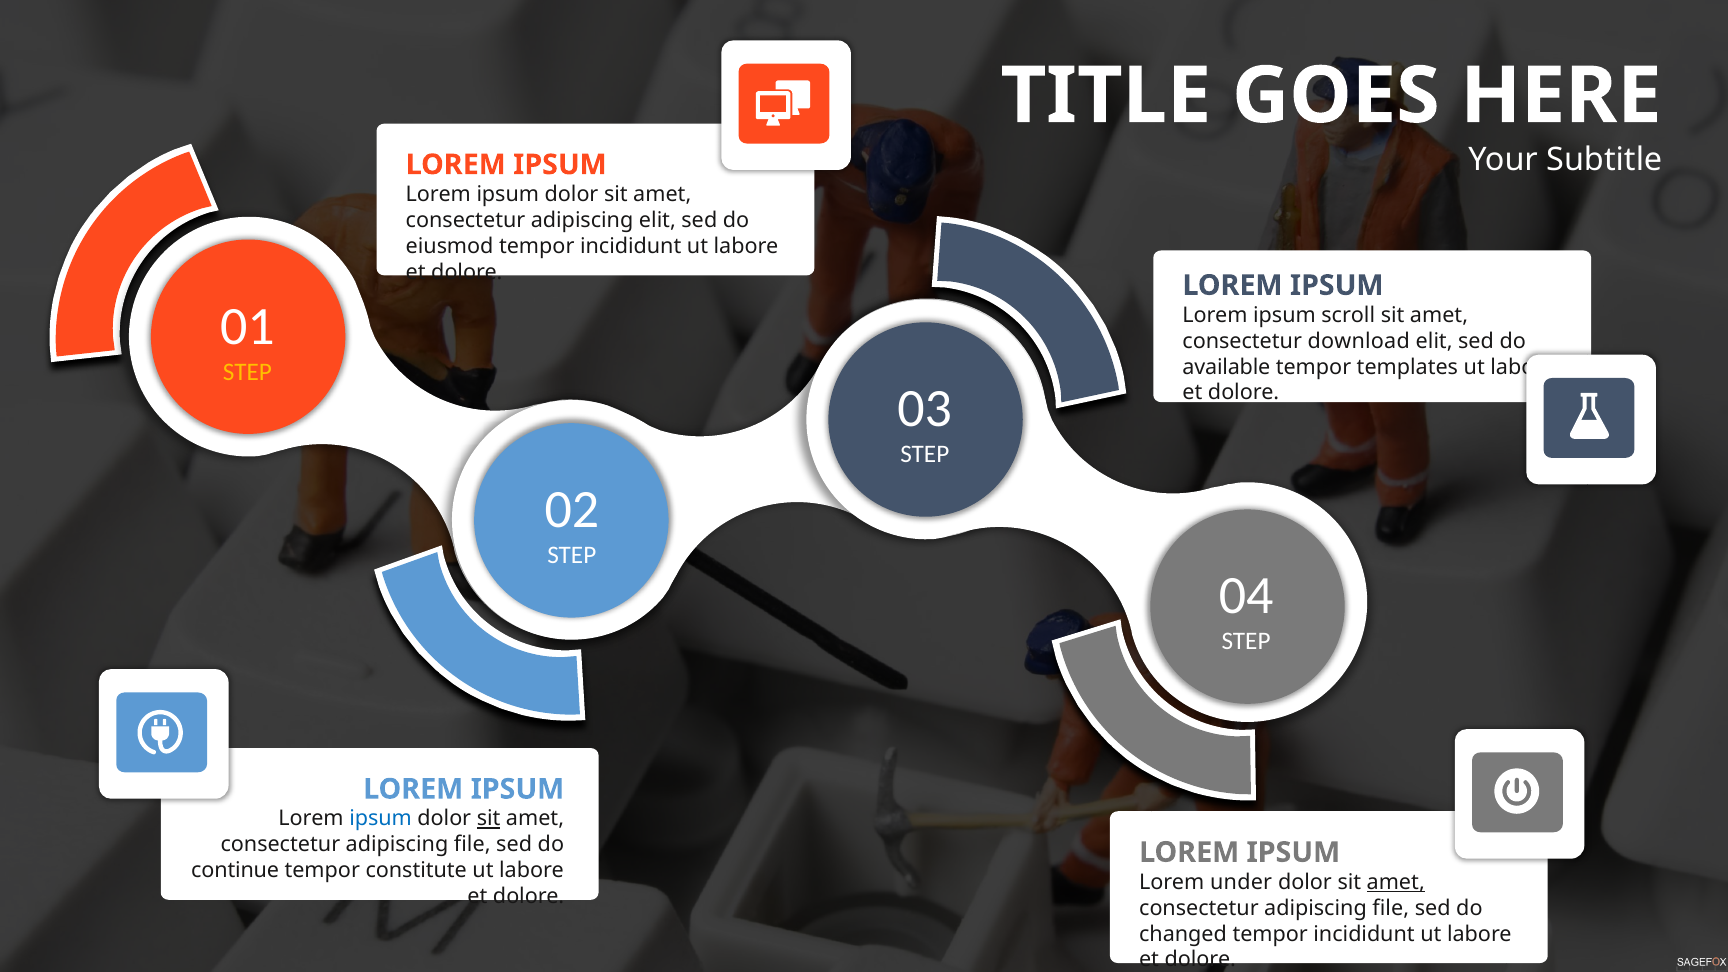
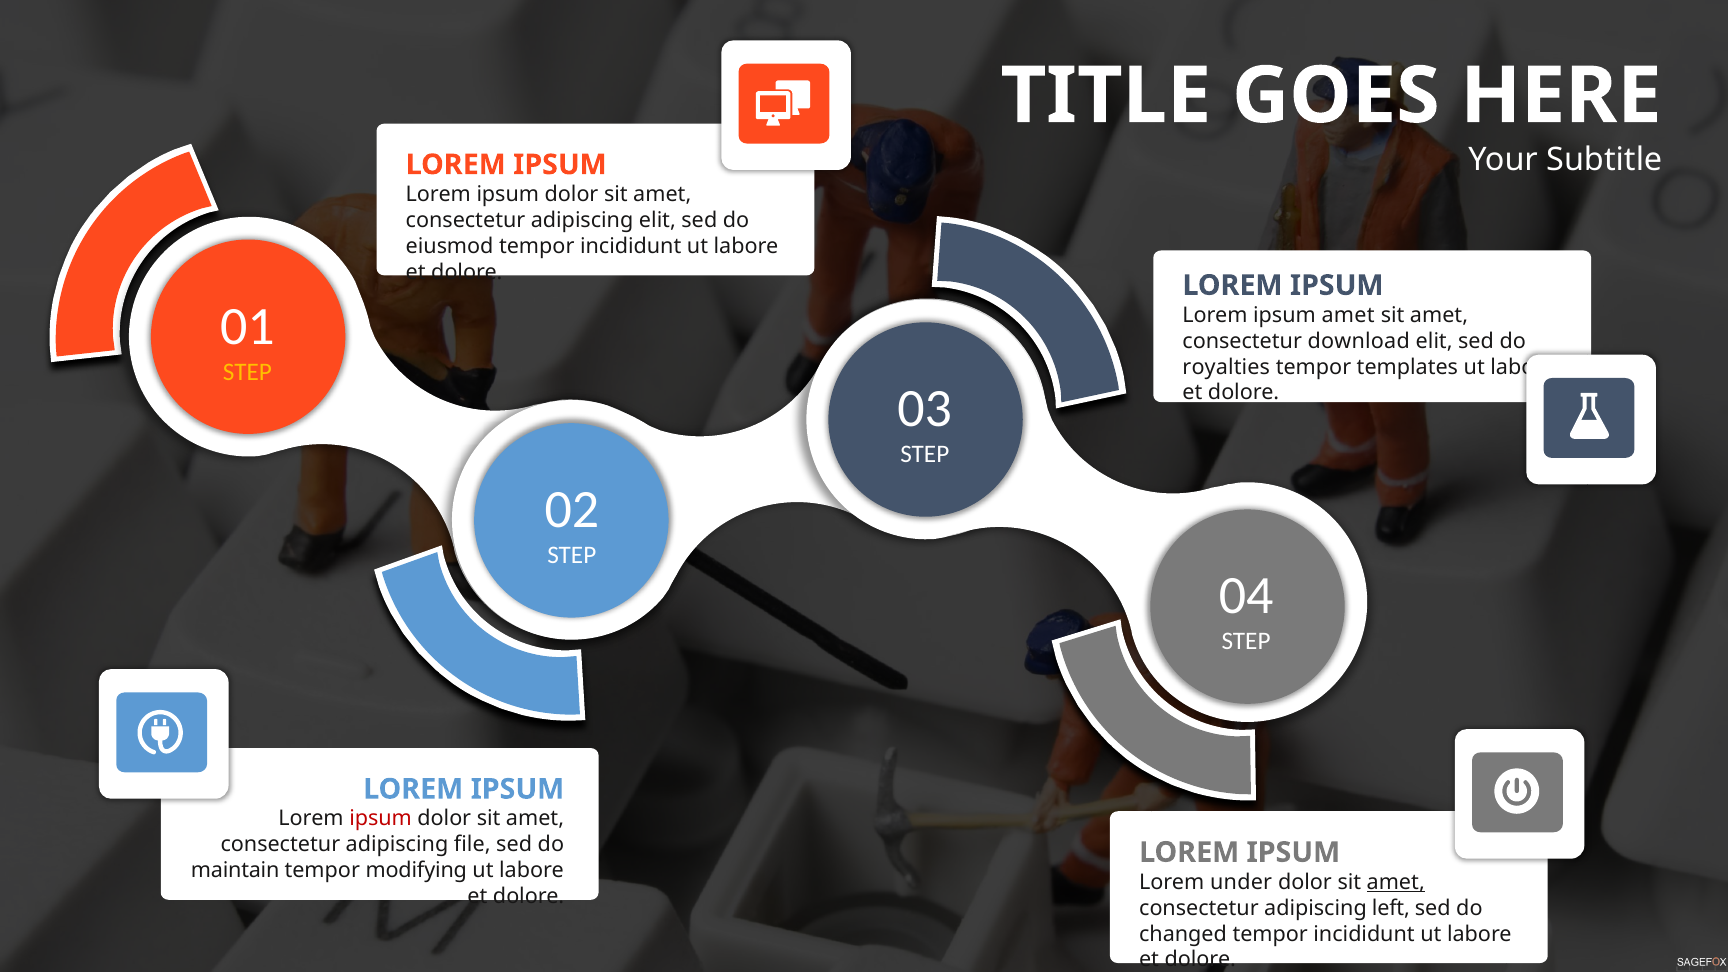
ipsum scroll: scroll -> amet (1348, 315)
available: available -> royalties (1226, 367)
ipsum colour: blue -> red (381, 819)
sit underline: present -> none (489, 819)
continue: continue -> maintain (235, 871)
constitute: constitute -> modifying (416, 871)
file: file -> left (1391, 908)
